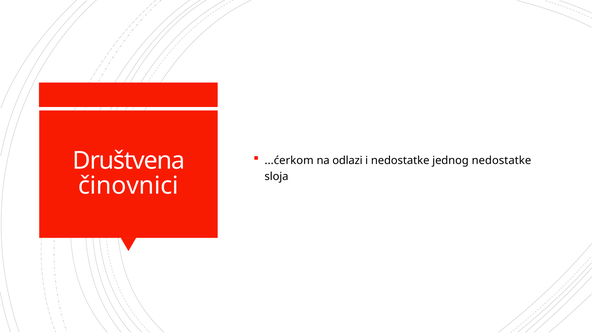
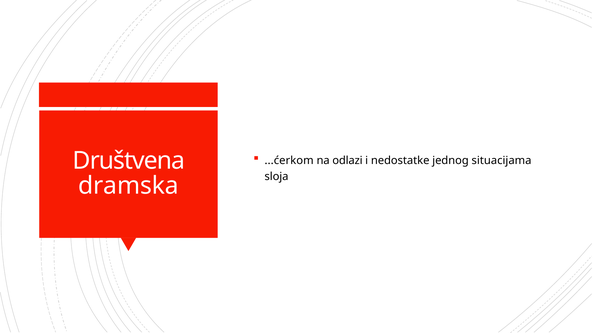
jednog nedostatke: nedostatke -> situacijama (501, 161)
činovnici: činovnici -> dramska (128, 186)
